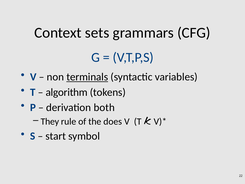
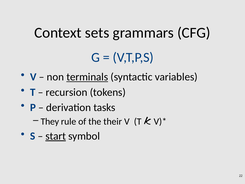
algorithm: algorithm -> recursion (67, 92)
both: both -> tasks (104, 107)
does: does -> their (113, 121)
start underline: none -> present (56, 136)
